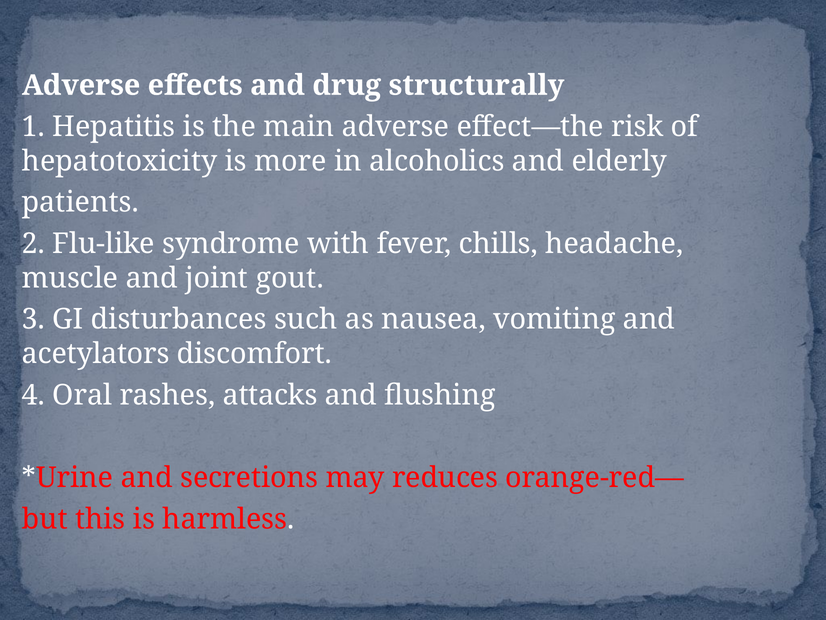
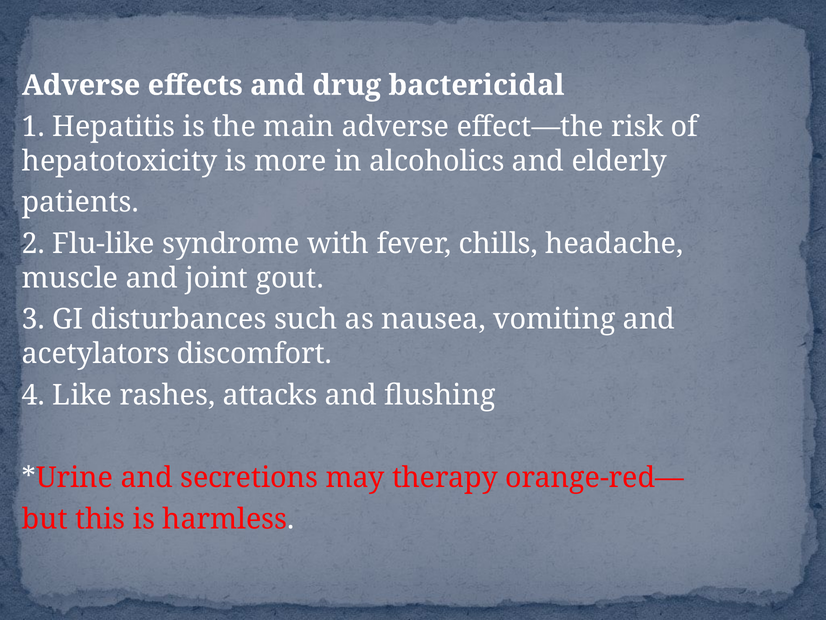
structurally: structurally -> bactericidal (476, 85)
Oral: Oral -> Like (82, 395)
reduces: reduces -> therapy (445, 478)
